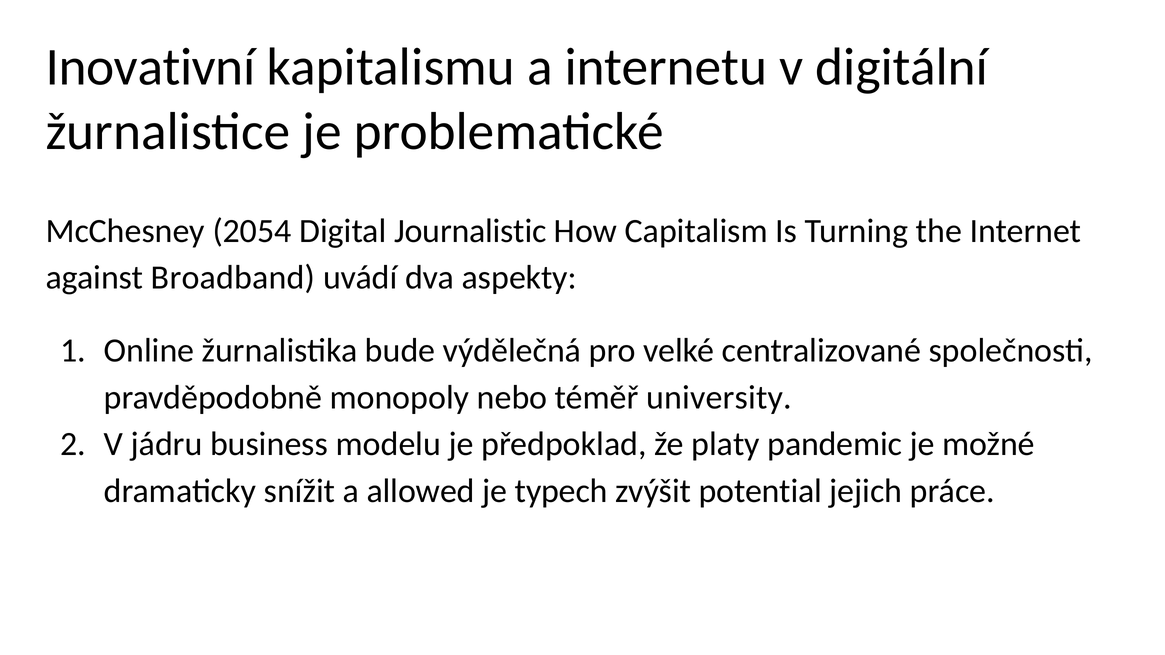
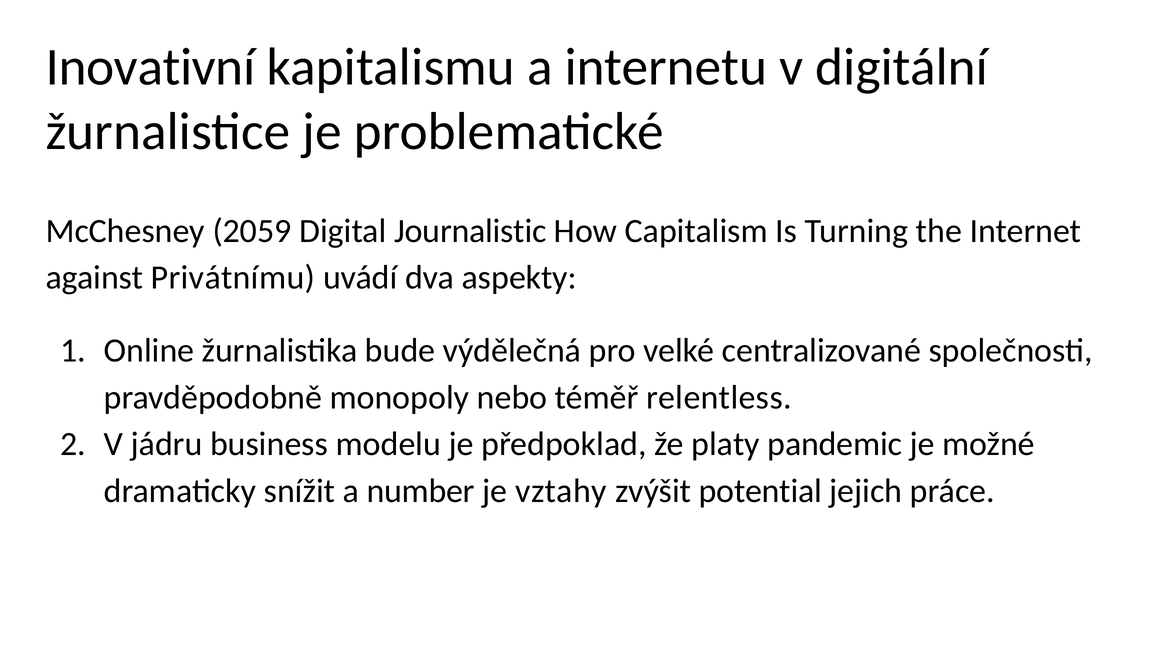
2054: 2054 -> 2059 (252, 231)
Broadband: Broadband -> Privátnímu (233, 278)
university: university -> relentless (719, 398)
allowed: allowed -> number (421, 491)
typech: typech -> vztahy (561, 491)
